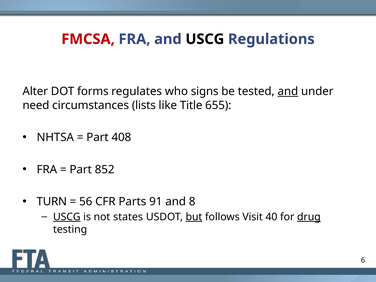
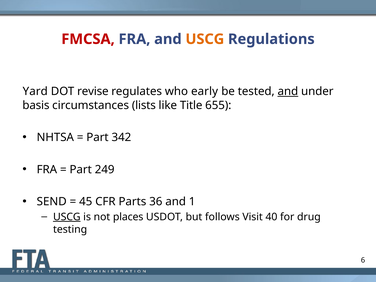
USCG colour: black -> orange (205, 39)
Alter: Alter -> Yard (35, 91)
forms: forms -> revise (93, 91)
signs: signs -> early (205, 91)
need: need -> basis (36, 105)
408: 408 -> 342 (121, 137)
852: 852 -> 249 (105, 170)
TURN: TURN -> SEND (52, 202)
56: 56 -> 45 (86, 202)
91: 91 -> 36 (156, 202)
8: 8 -> 1 (192, 202)
states: states -> places (128, 217)
but underline: present -> none (194, 217)
drug underline: present -> none (309, 217)
